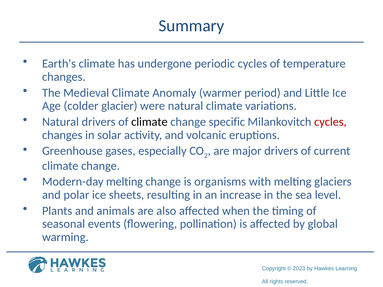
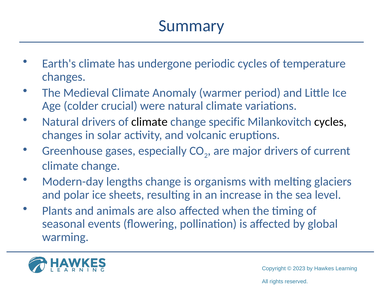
glacier: glacier -> crucial (119, 106)
cycles colour: red -> black (330, 122)
Modern-day melting: melting -> lengths (124, 182)
